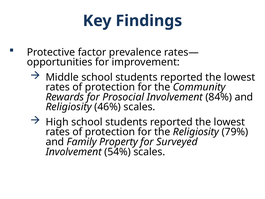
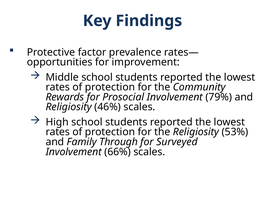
84%: 84% -> 79% (219, 97)
79%: 79% -> 53% (235, 132)
Property: Property -> Through (119, 142)
54%: 54% -> 66% (118, 152)
